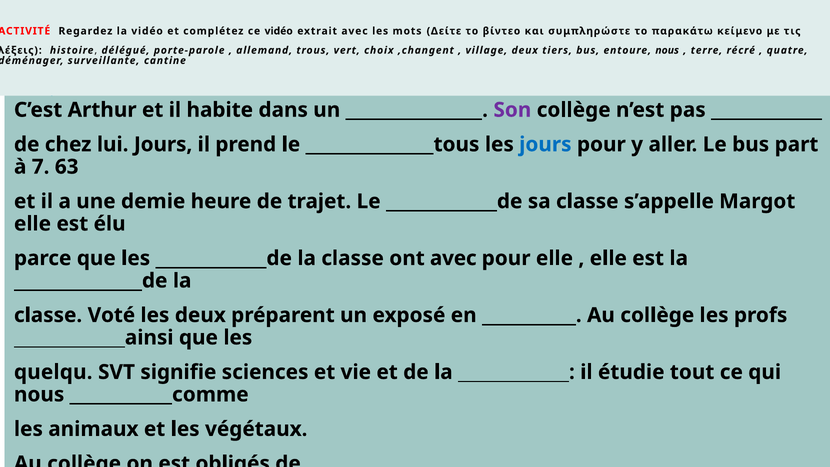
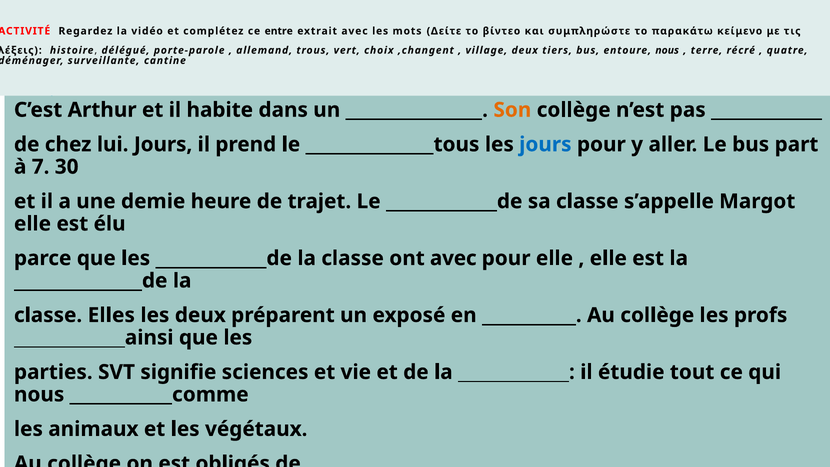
ce vidéo: vidéo -> entre (279, 31)
Son colour: purple -> orange (512, 110)
63: 63 -> 30 (67, 167)
Voté: Voté -> Elles (111, 315)
quelqu: quelqu -> parties (53, 372)
